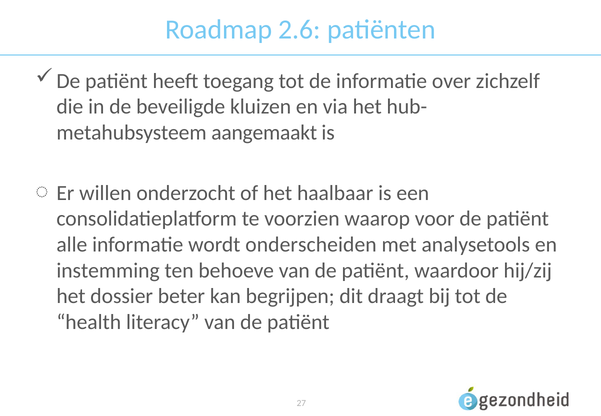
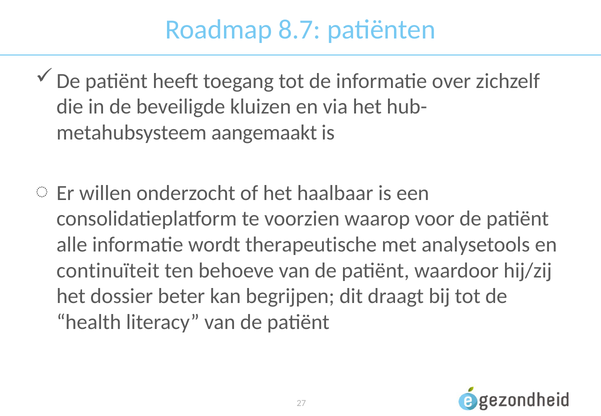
2.6: 2.6 -> 8.7 (300, 29)
onderscheiden: onderscheiden -> therapeutische (311, 245)
instemming: instemming -> continuïteit (108, 271)
